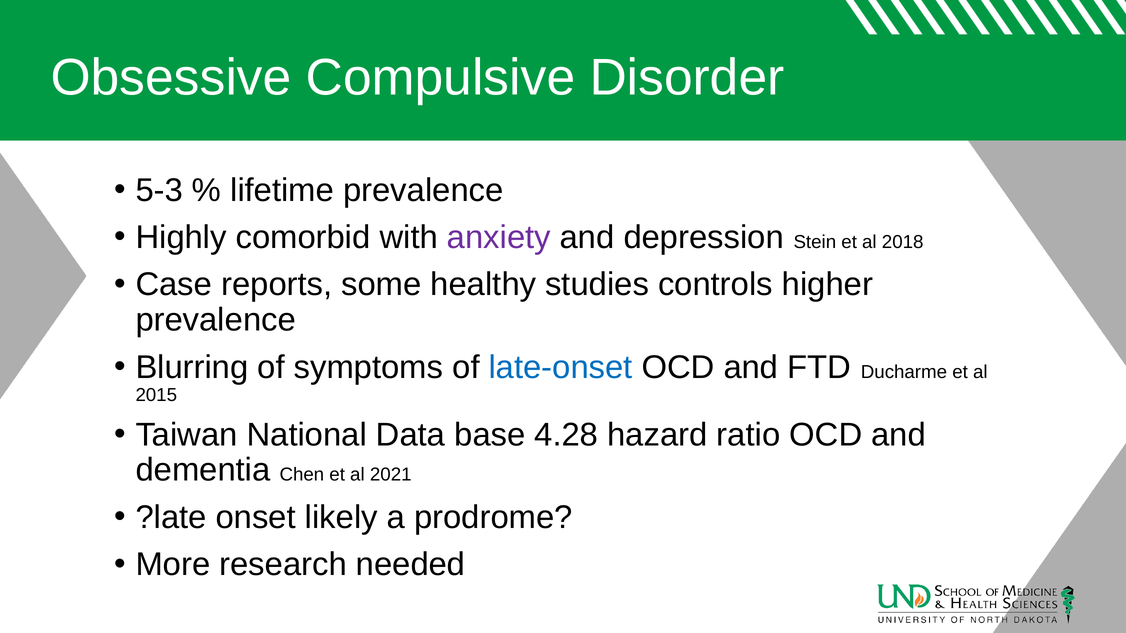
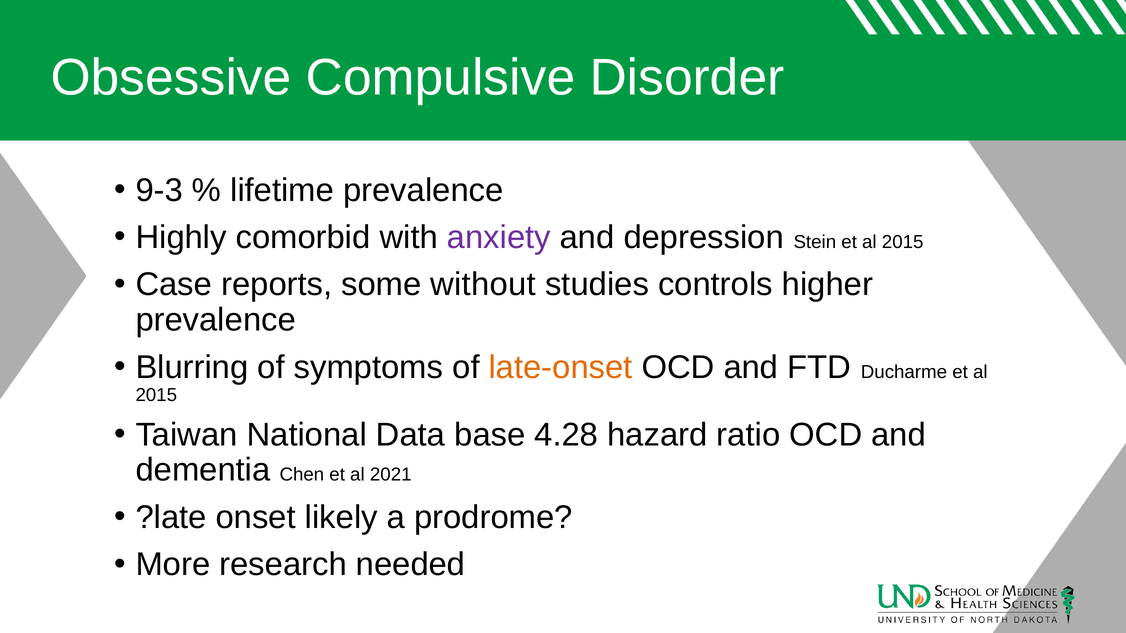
5-3: 5-3 -> 9-3 (159, 190)
Stein et al 2018: 2018 -> 2015 (903, 242)
healthy: healthy -> without (483, 285)
late-onset colour: blue -> orange (561, 367)
